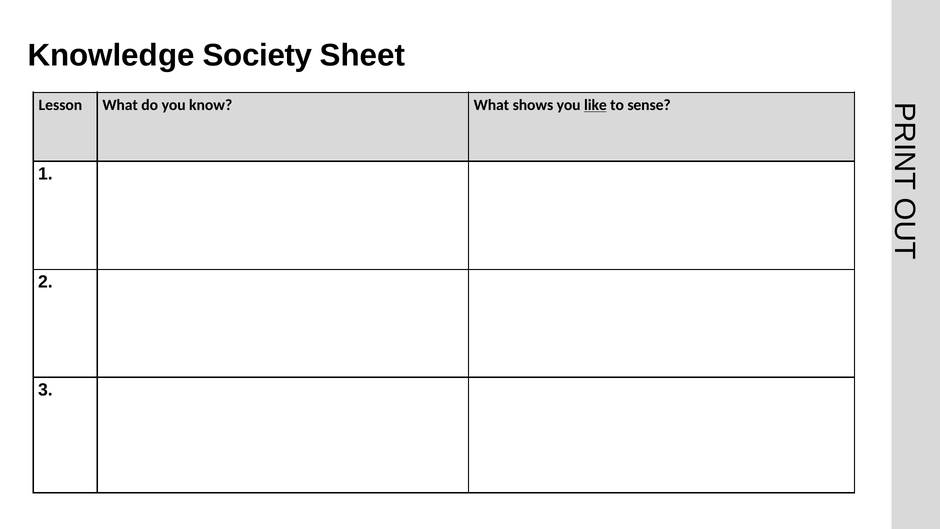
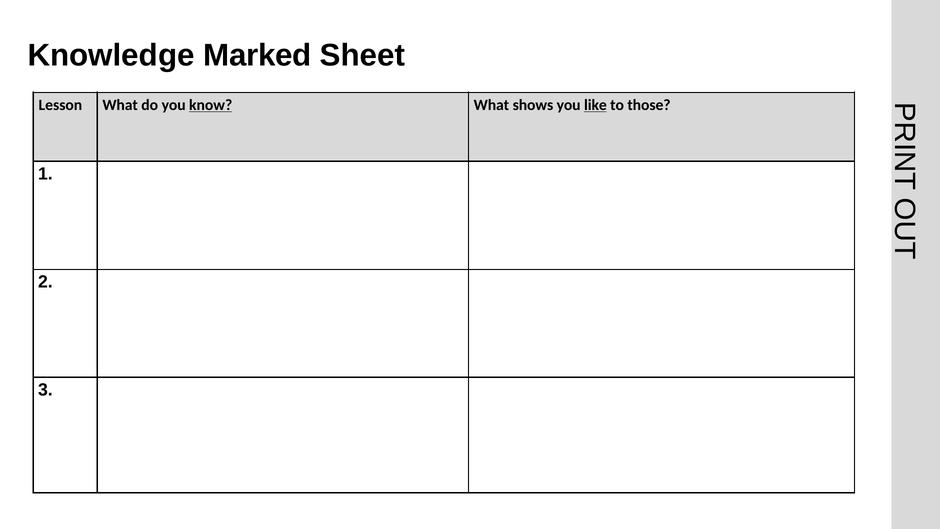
Society: Society -> Marked (257, 55)
know underline: none -> present (211, 105)
sense: sense -> those (649, 105)
